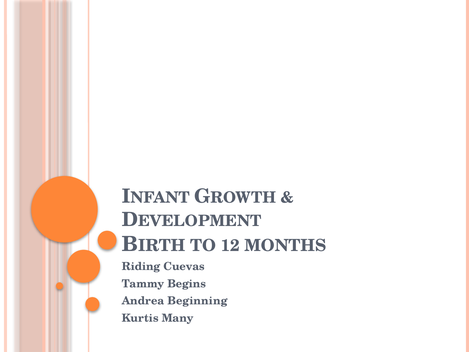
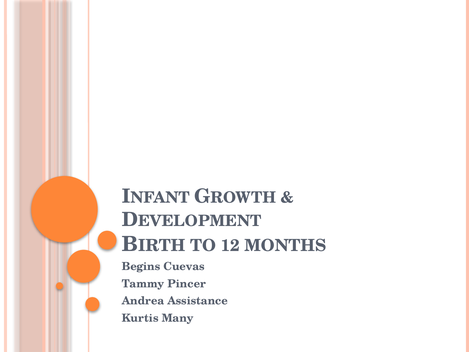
Riding: Riding -> Begins (141, 266)
Begins: Begins -> Pincer (187, 284)
Beginning: Beginning -> Assistance (198, 301)
